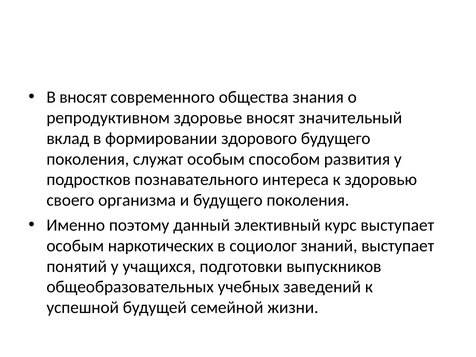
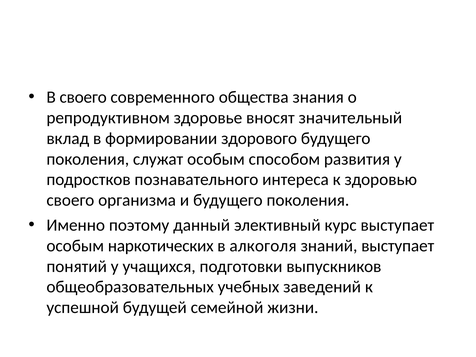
В вносят: вносят -> своего (83, 97)
социолог: социолог -> алкоголя (263, 246)
